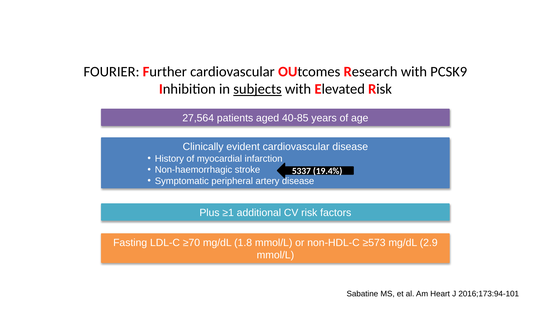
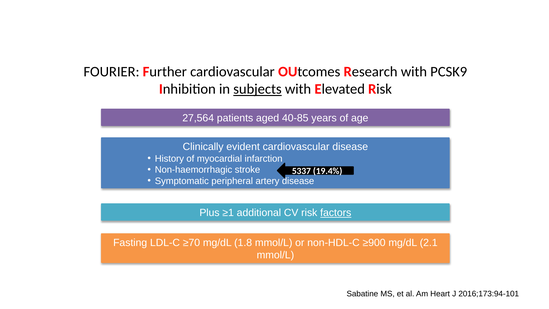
factors underline: none -> present (336, 213)
≥573: ≥573 -> ≥900 (374, 242)
2.9: 2.9 -> 2.1 (429, 242)
